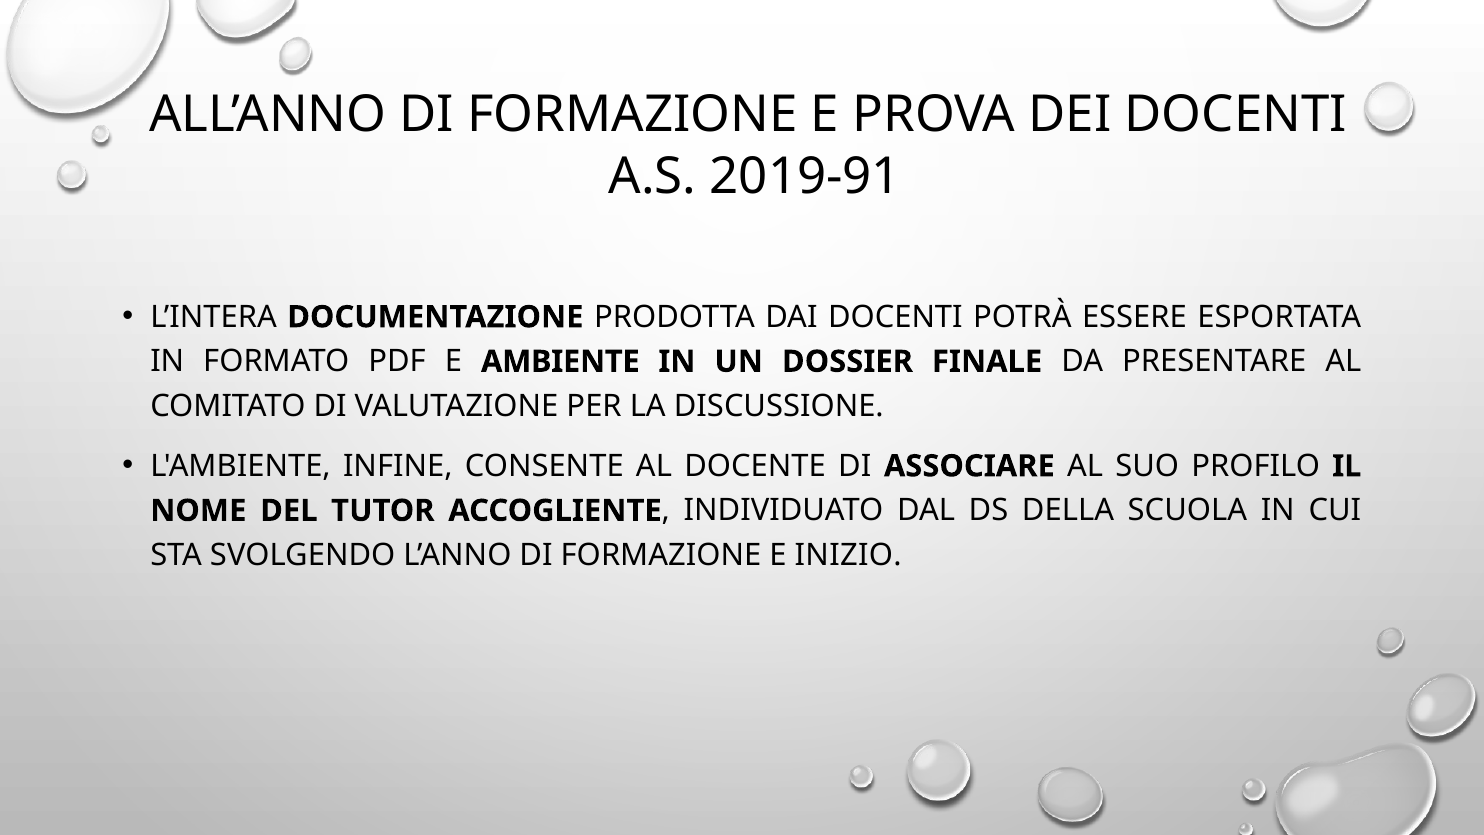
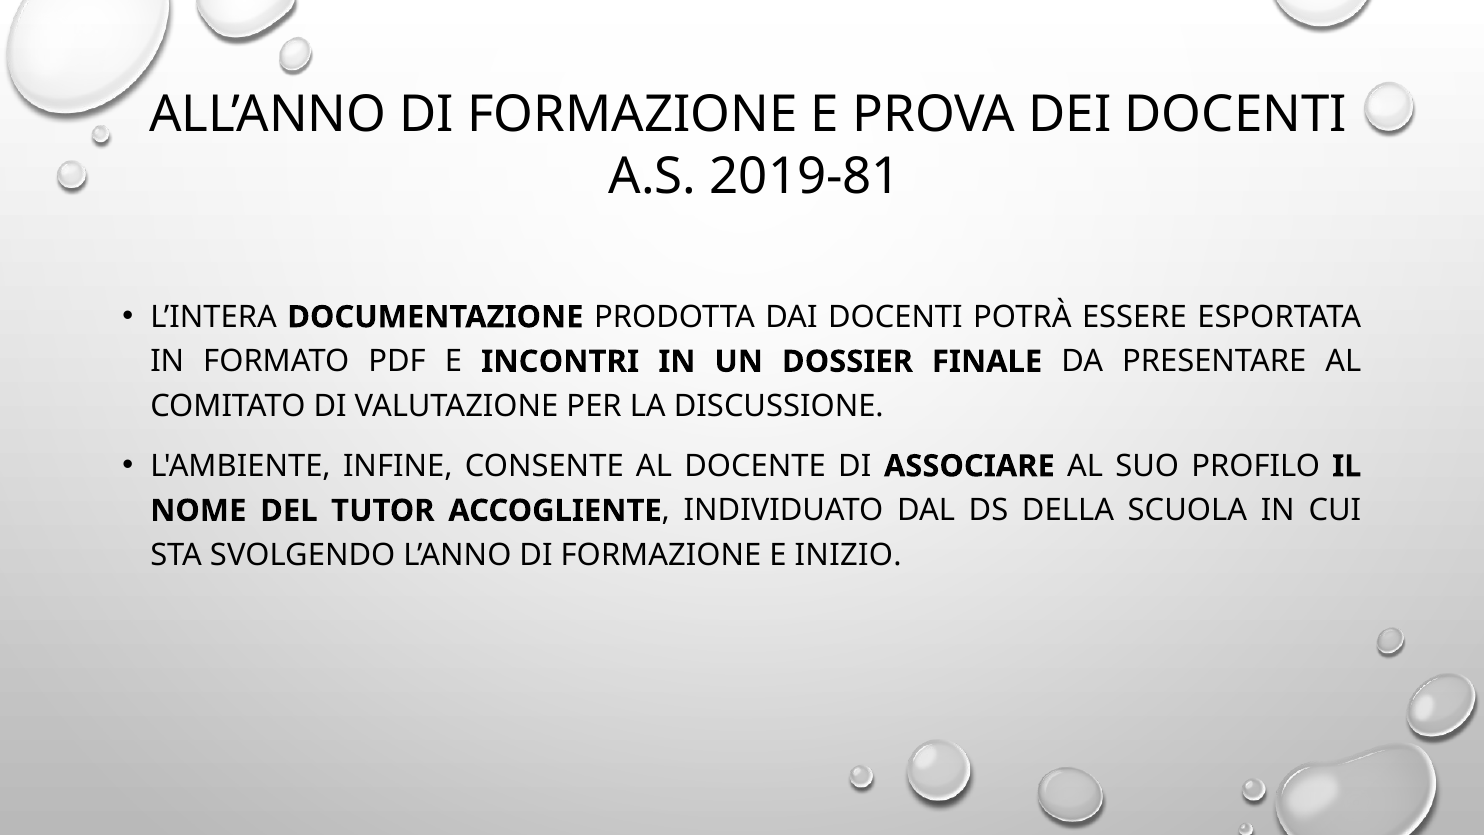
2019-91: 2019-91 -> 2019-81 (805, 177)
AMBIENTE: AMBIENTE -> INCONTRI (560, 362)
